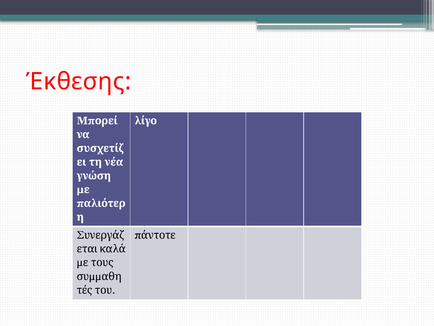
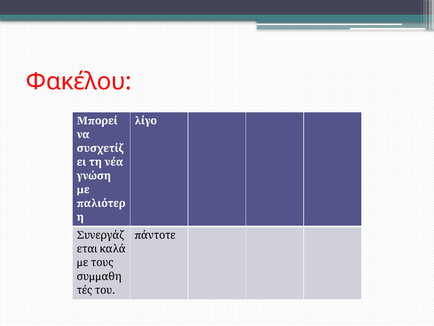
Έκθεσης: Έκθεσης -> Φακέλου (79, 81)
